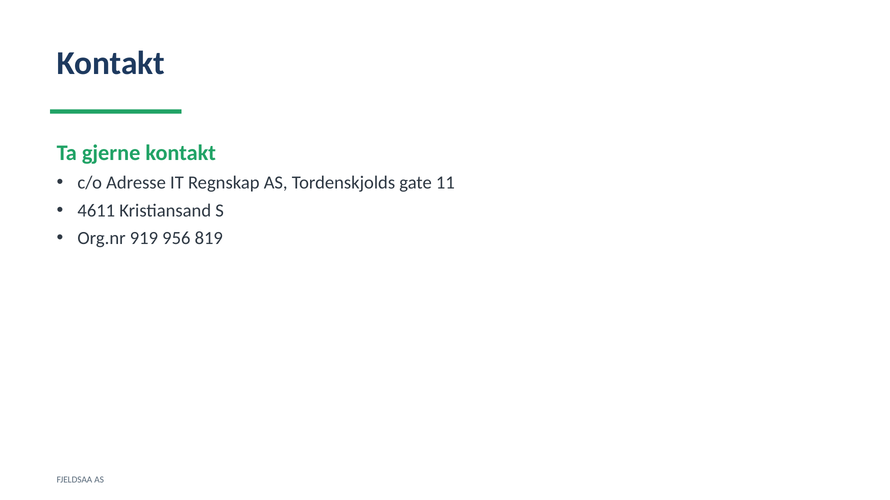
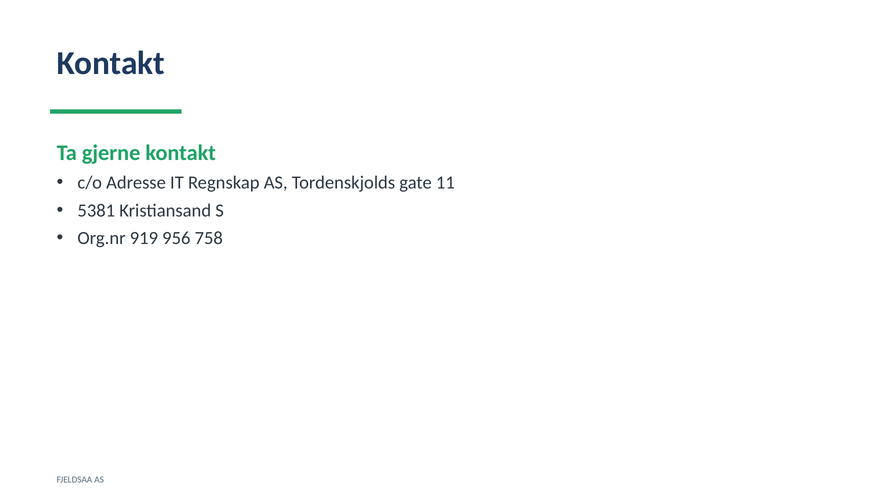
4611: 4611 -> 5381 (96, 211)
819: 819 -> 758 (209, 239)
